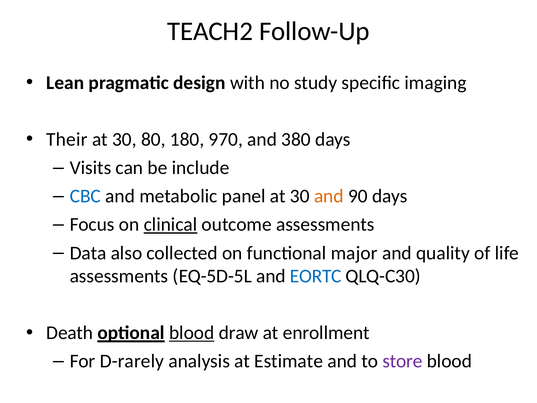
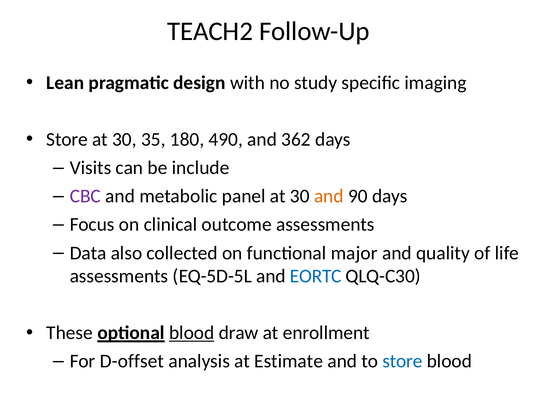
Their: Their -> Store (67, 139)
80: 80 -> 35 (153, 139)
970: 970 -> 490 (226, 139)
380: 380 -> 362 (296, 139)
CBC colour: blue -> purple (85, 196)
clinical underline: present -> none (171, 224)
Death: Death -> These (70, 333)
D-rarely: D-rarely -> D-offset (132, 361)
store colour: purple -> blue (402, 361)
